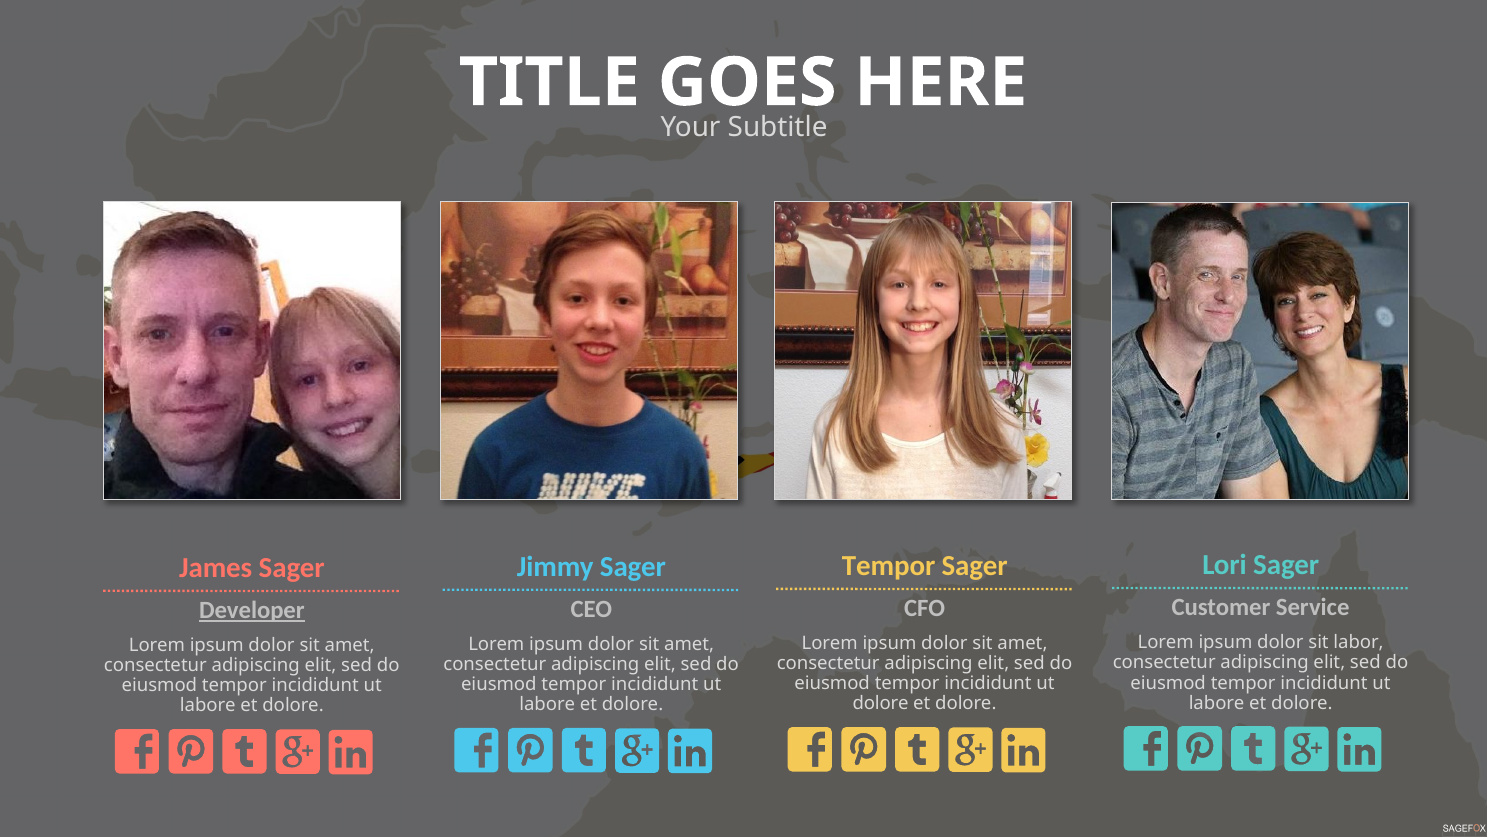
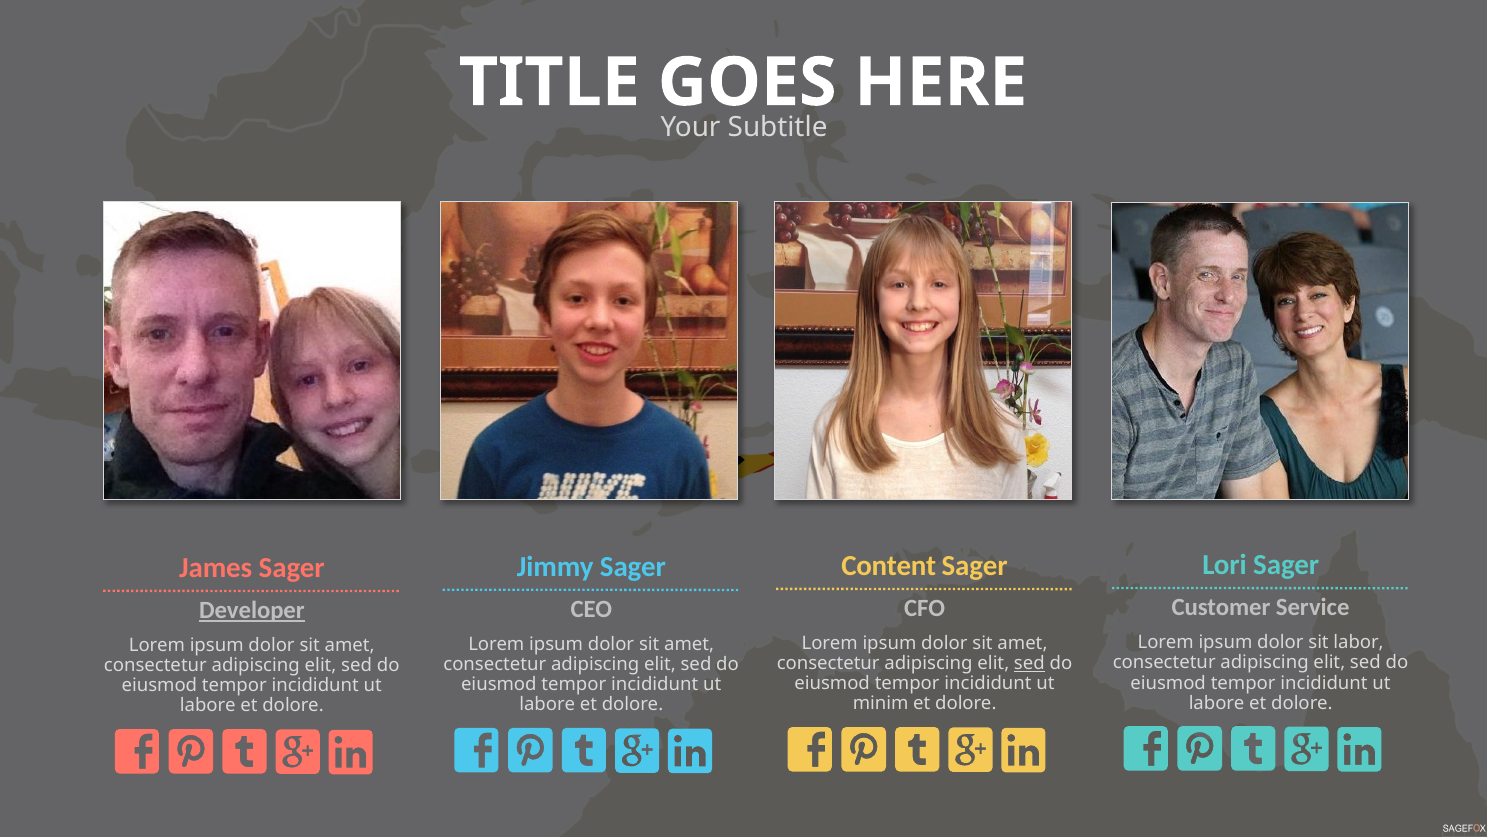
Tempor: Tempor -> Content (889, 565)
sed underline: none -> present (1029, 663)
dolore: dolore -> minim (881, 703)
